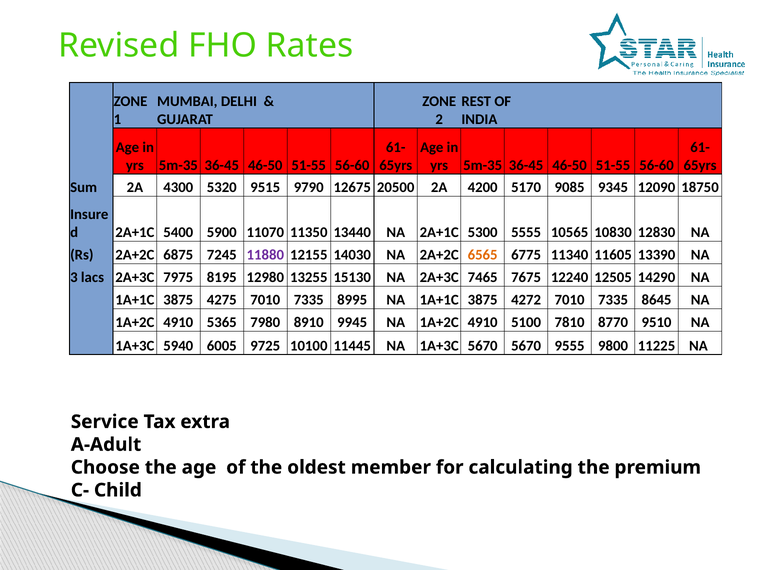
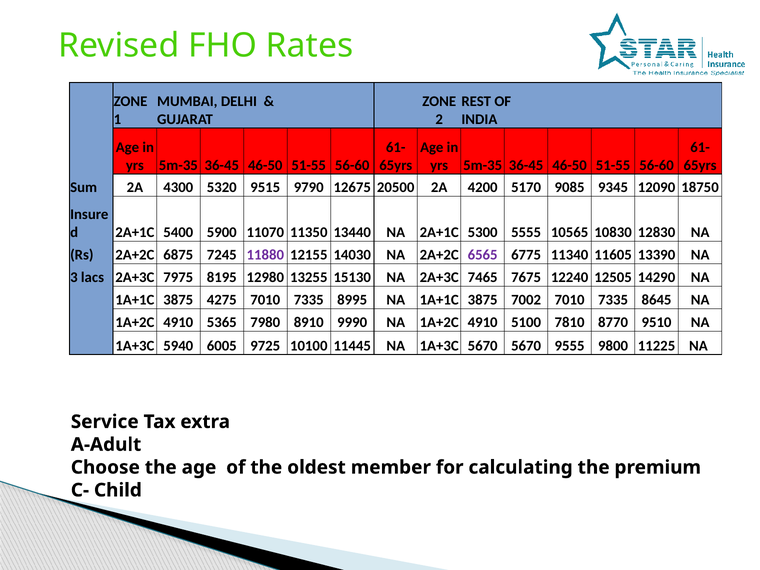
6565 colour: orange -> purple (483, 255)
4272: 4272 -> 7002 (526, 300)
9945: 9945 -> 9990 (352, 322)
